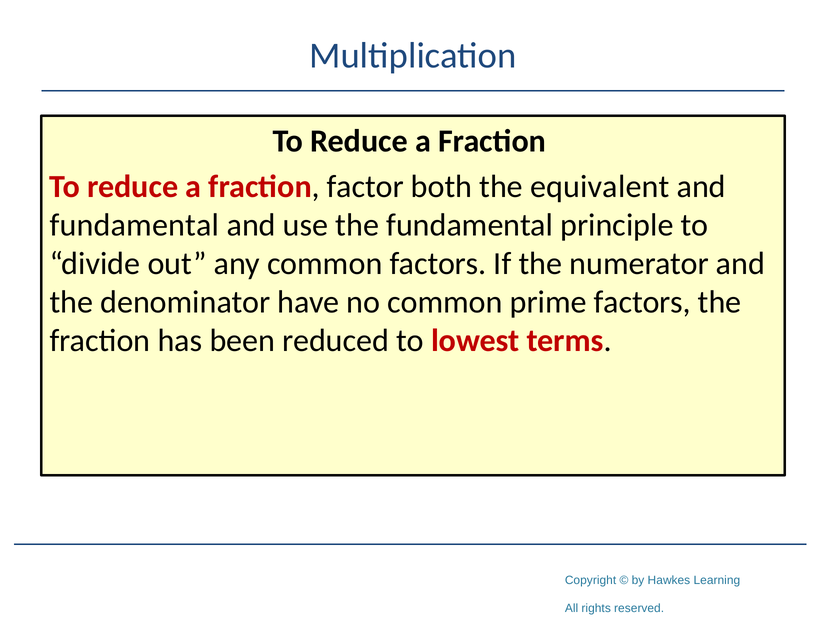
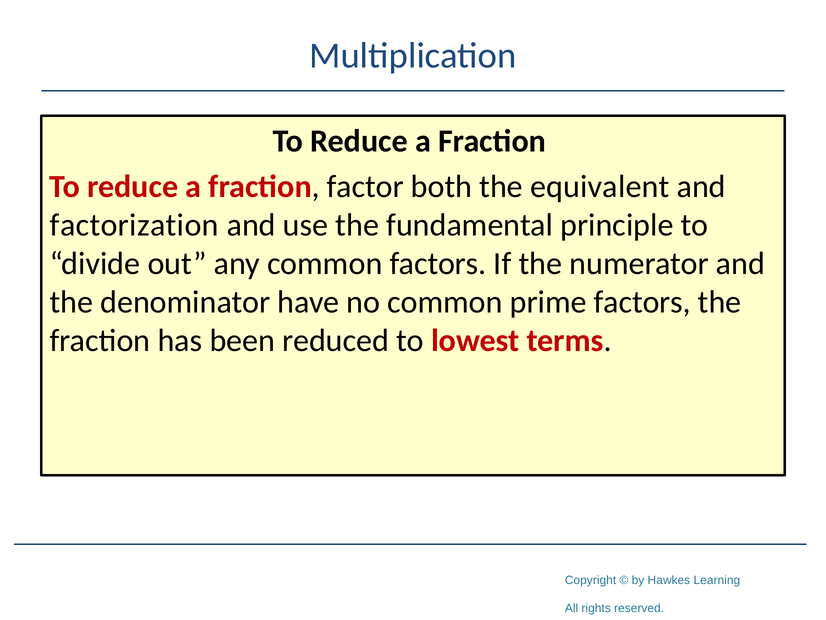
fundamental: fundamental -> factorization (134, 225)
